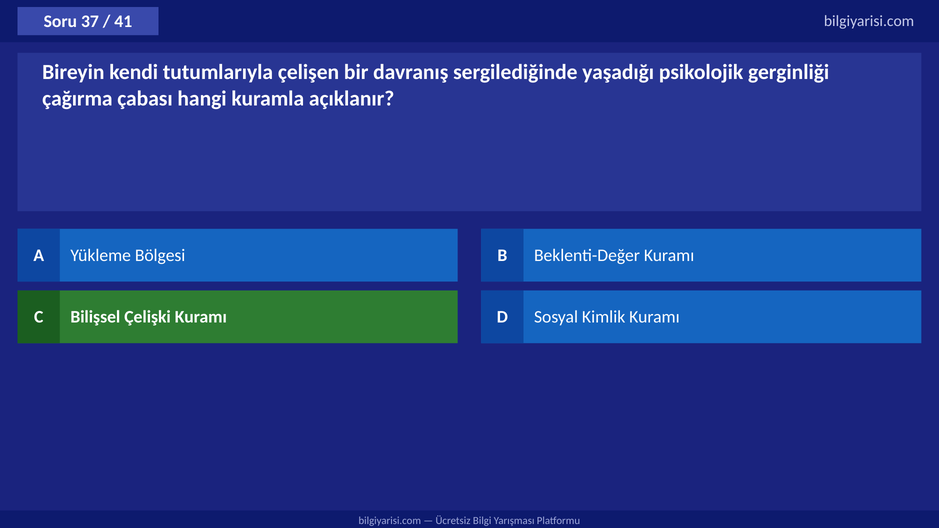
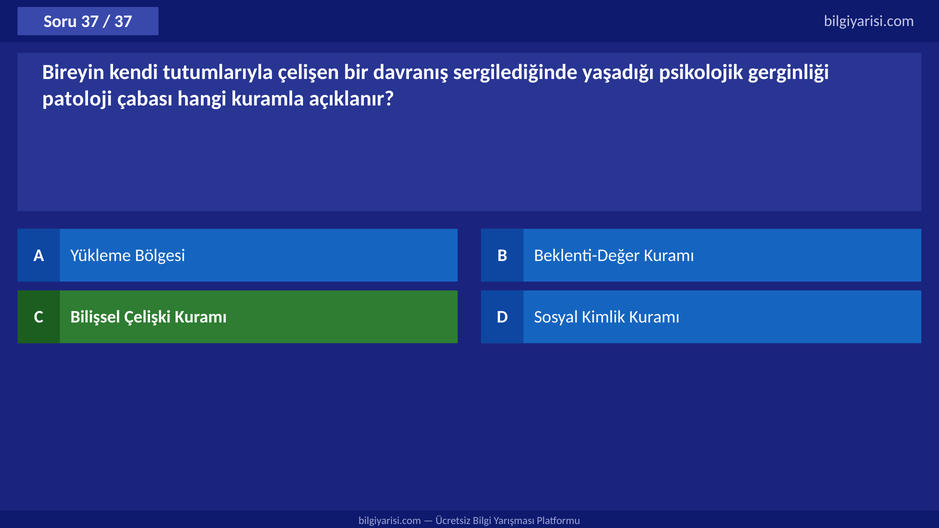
41: 41 -> 37 (123, 21)
çağırma: çağırma -> patoloji (77, 98)
